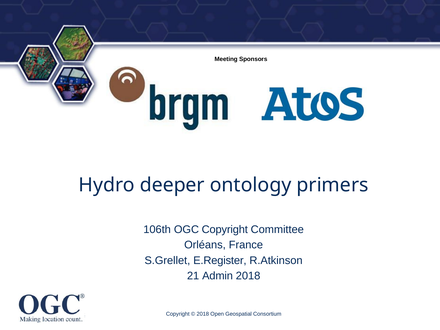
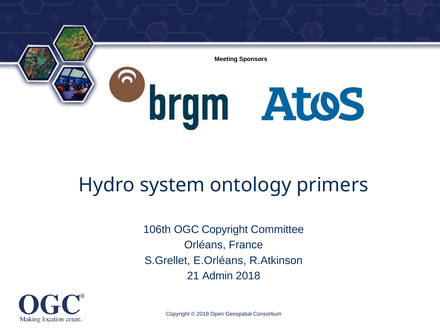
deeper: deeper -> system (172, 185)
E.Register: E.Register -> E.Orléans (220, 260)
